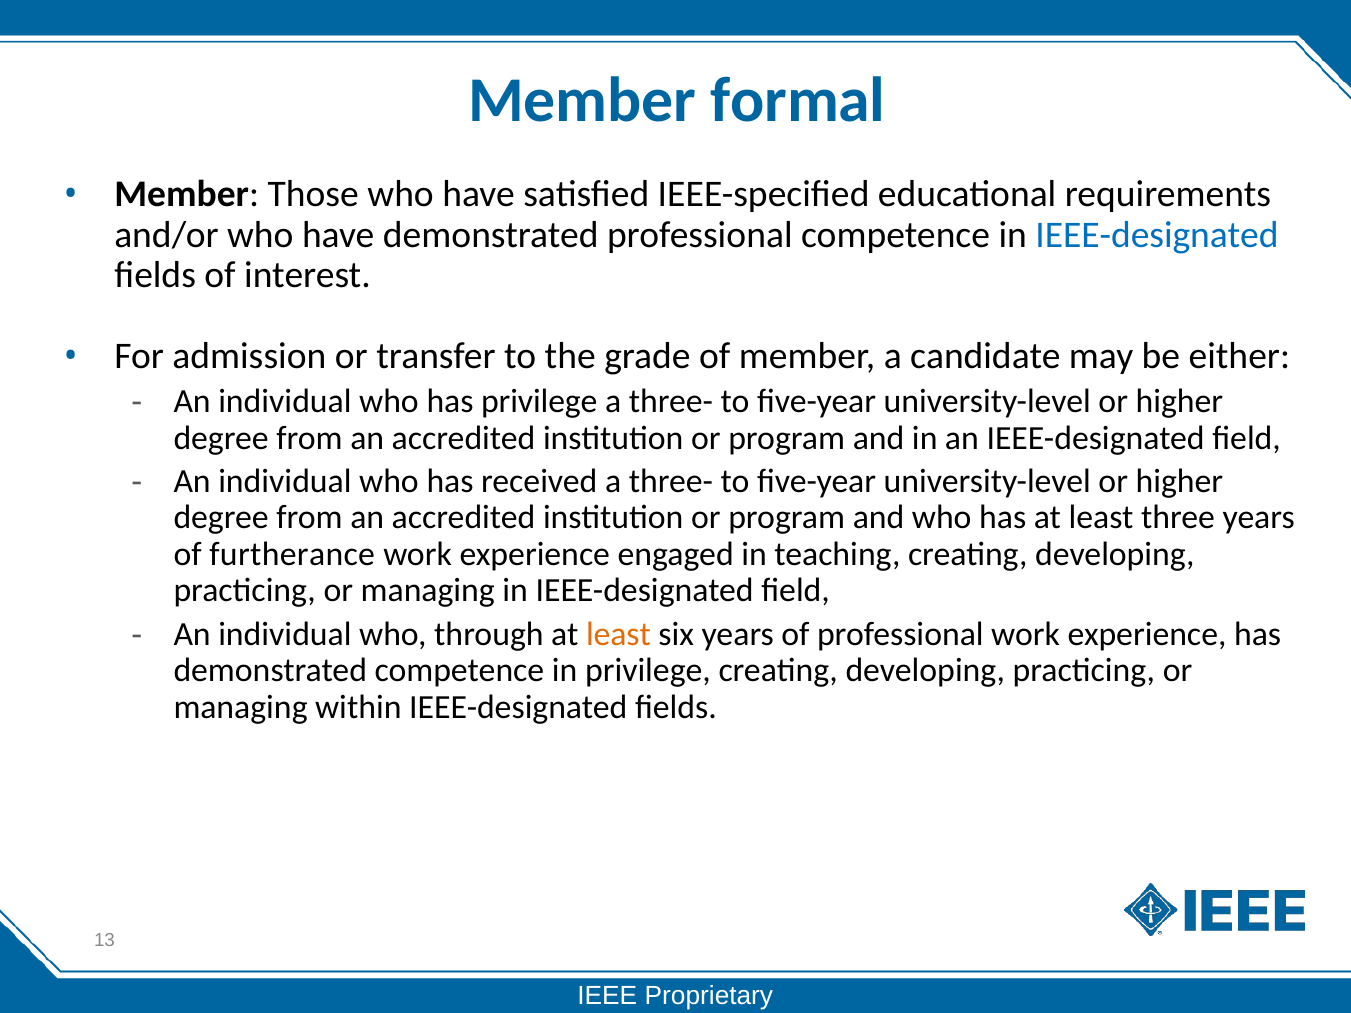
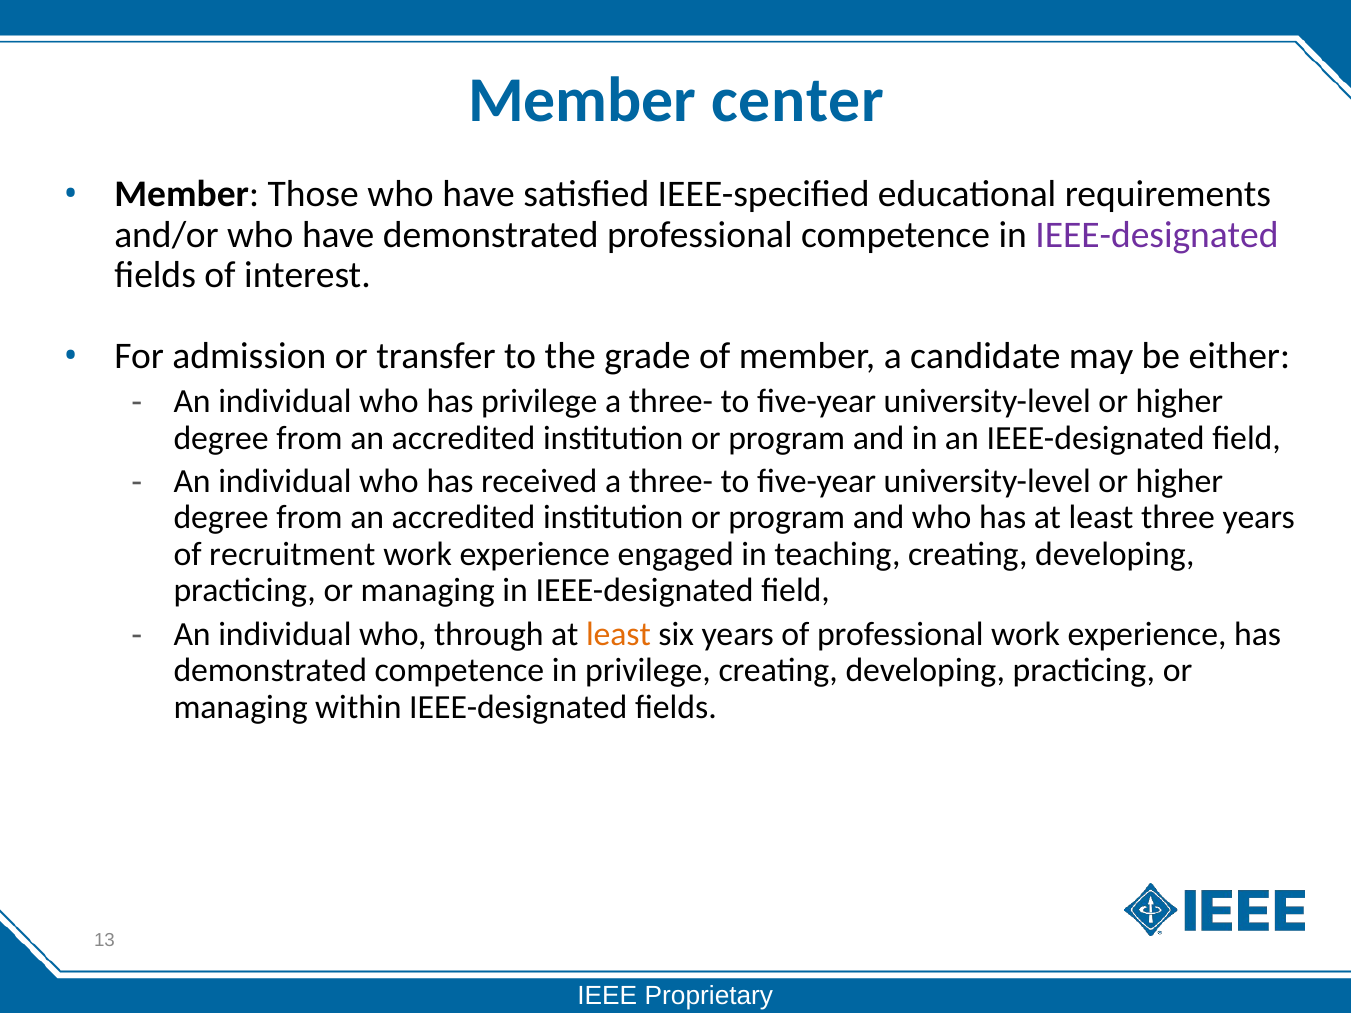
formal: formal -> center (798, 100)
IEEE-designated colour: blue -> purple (1157, 235)
furtherance: furtherance -> recruitment (292, 554)
